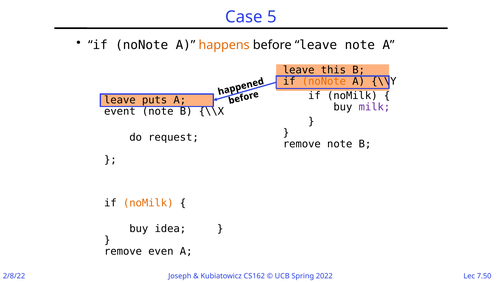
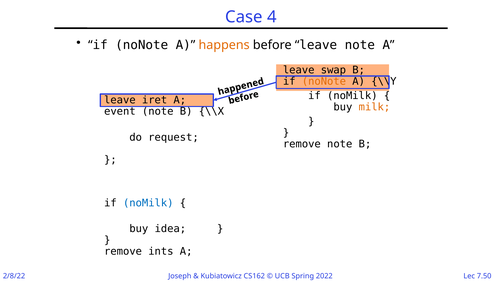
5: 5 -> 4 (272, 17)
this: this -> swap (333, 70)
puts: puts -> iret (155, 100)
milk colour: purple -> orange (374, 107)
noMilk colour: orange -> blue (148, 203)
even: even -> ints (161, 252)
